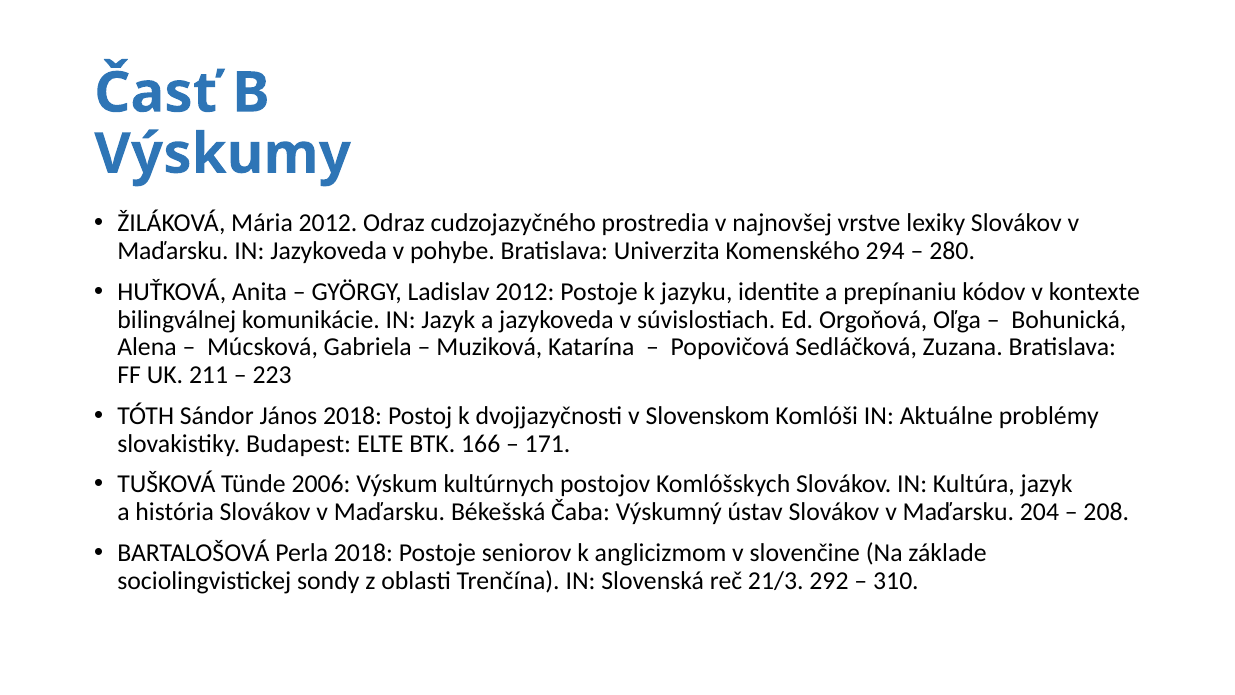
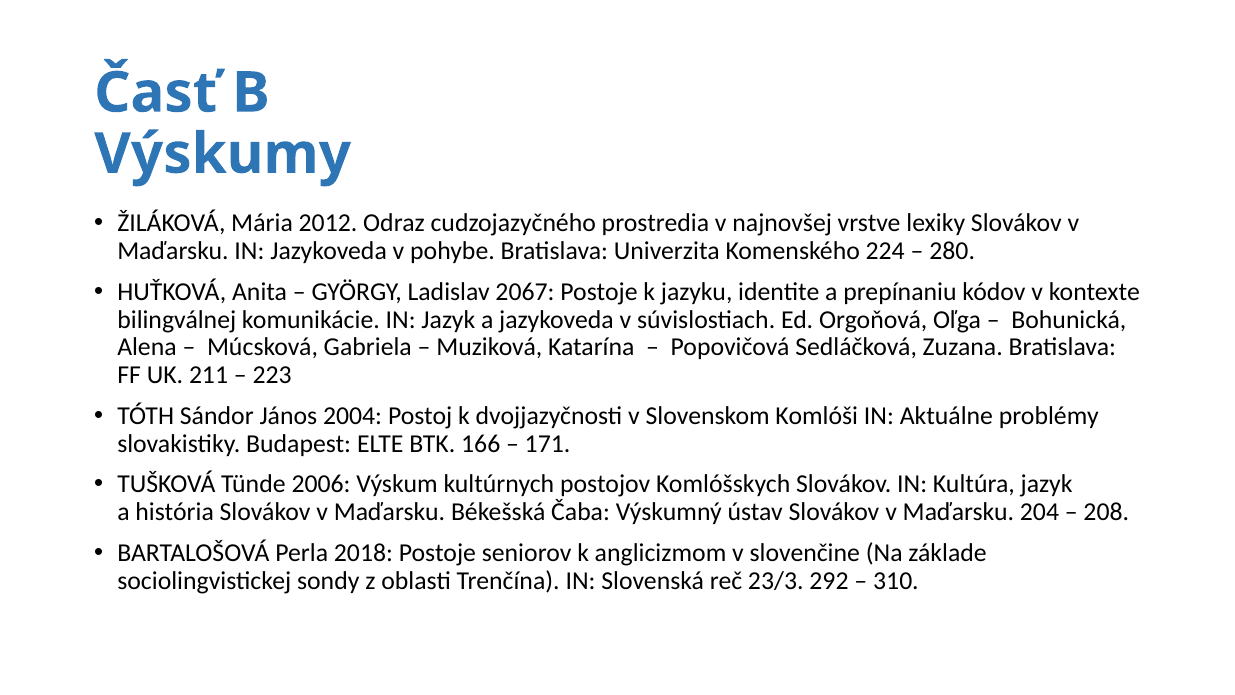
294: 294 -> 224 (885, 251)
Ladislav 2012: 2012 -> 2067 (525, 292)
János 2018: 2018 -> 2004 (353, 416)
21/3: 21/3 -> 23/3 (776, 581)
